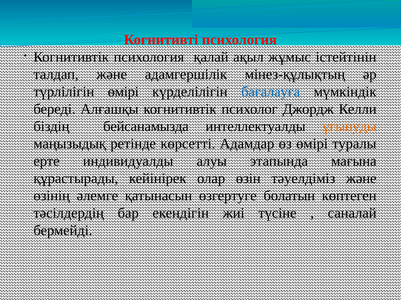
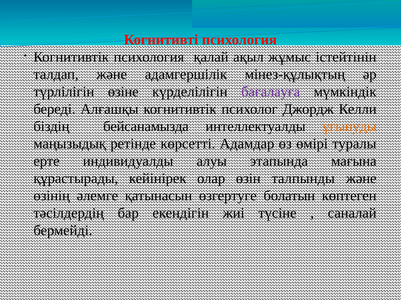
түрлiлiгін өмірі: өмірі -> өзіне (123, 92)
бағалауға colour: blue -> purple (271, 92)
тәуелдіміз: тәуелдіміз -> талпынды (303, 179)
